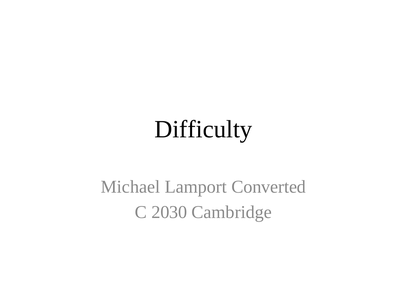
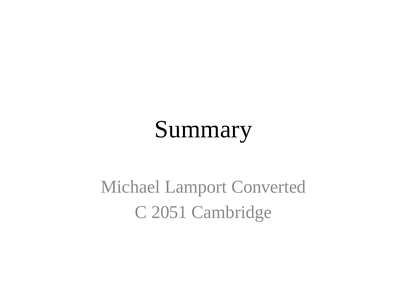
Difficulty: Difficulty -> Summary (203, 129)
2030: 2030 -> 2051 (169, 212)
